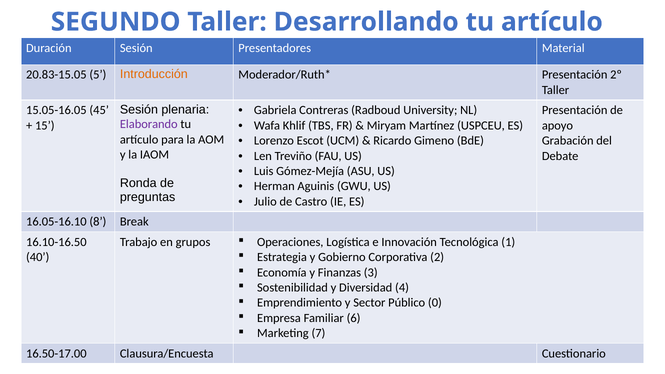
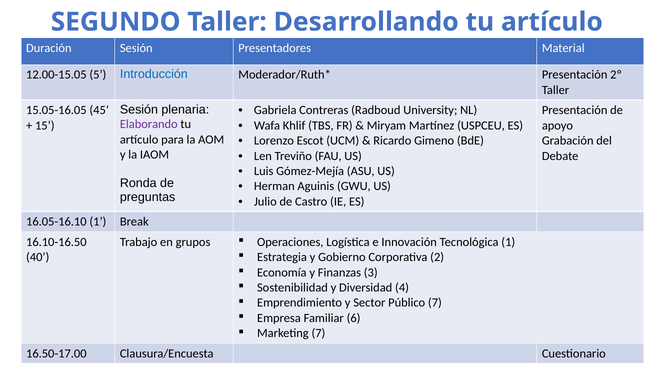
20.83-15.05: 20.83-15.05 -> 12.00-15.05 (56, 75)
Introducción colour: orange -> blue (154, 74)
16.05-16.10 8: 8 -> 1 (98, 222)
Público 0: 0 -> 7 (435, 303)
